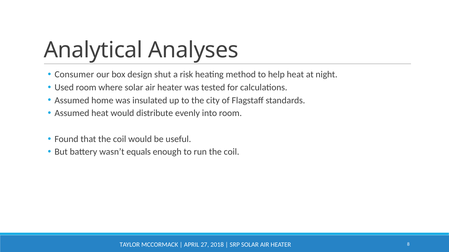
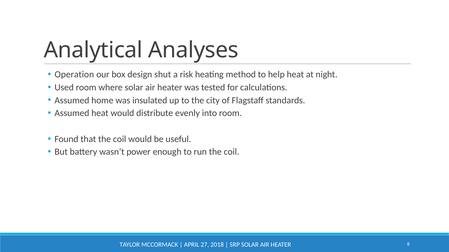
Consumer: Consumer -> Operation (74, 75)
equals: equals -> power (139, 152)
